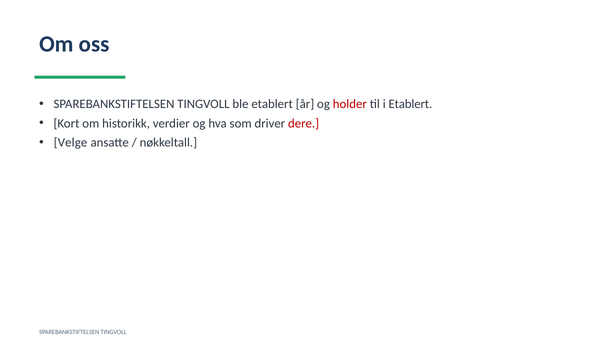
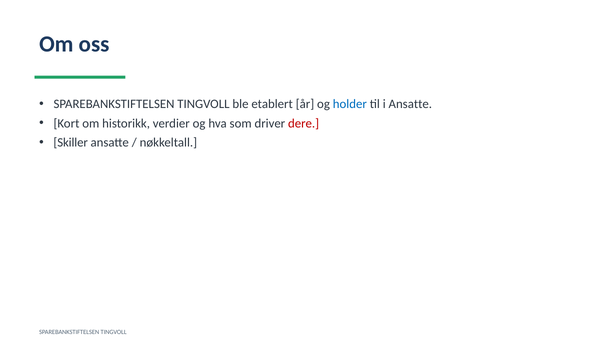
holder colour: red -> blue (350, 104)
i Etablert: Etablert -> Ansatte (410, 104)
Velge: Velge -> Skiller (71, 143)
